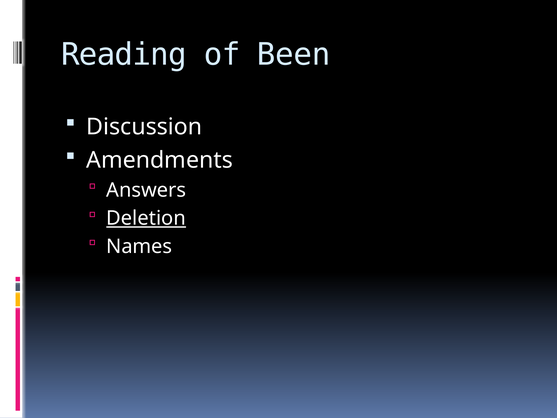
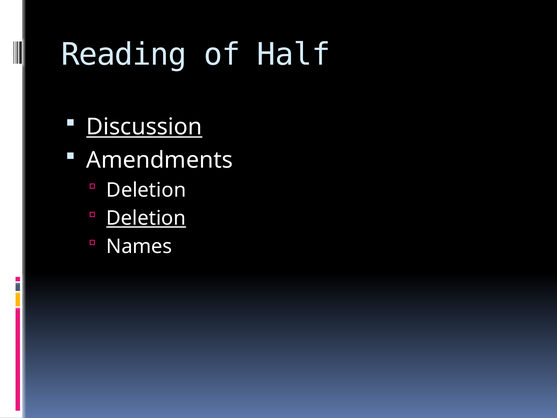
Been: Been -> Half (294, 55)
Discussion underline: none -> present (144, 127)
Answers: Answers -> Deletion (146, 190)
